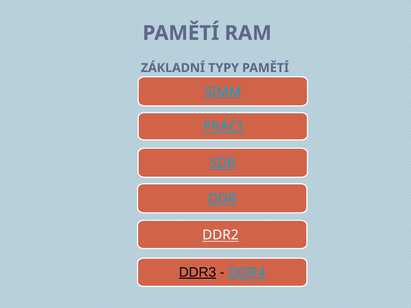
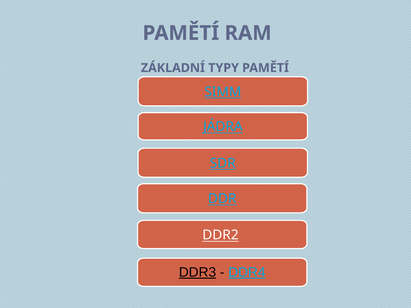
PRÁCI: PRÁCI -> JÁDRA (223, 127)
